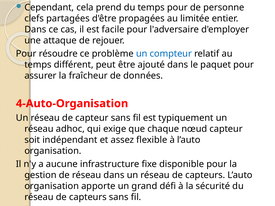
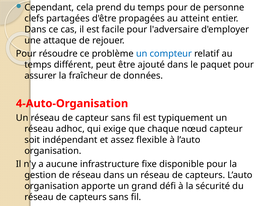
limitée: limitée -> atteint (195, 18)
